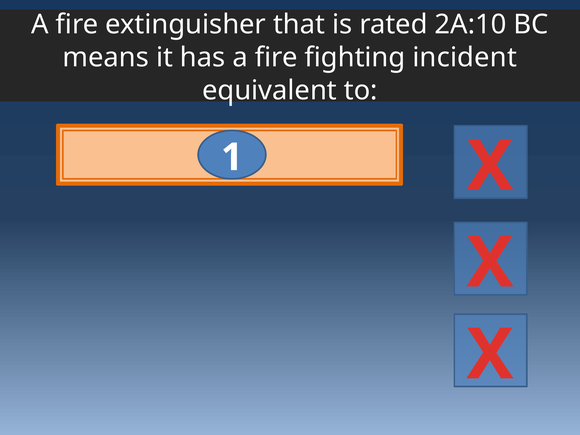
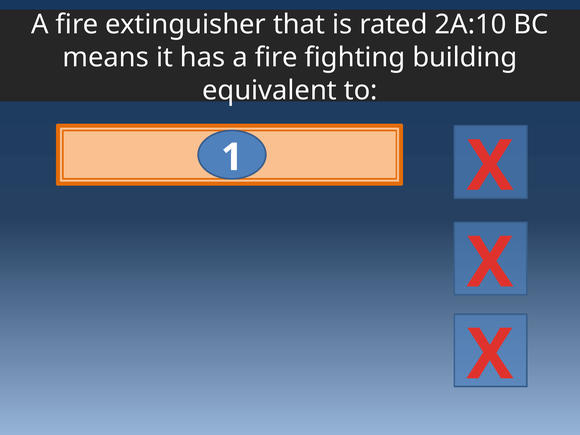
incident: incident -> building (465, 57)
